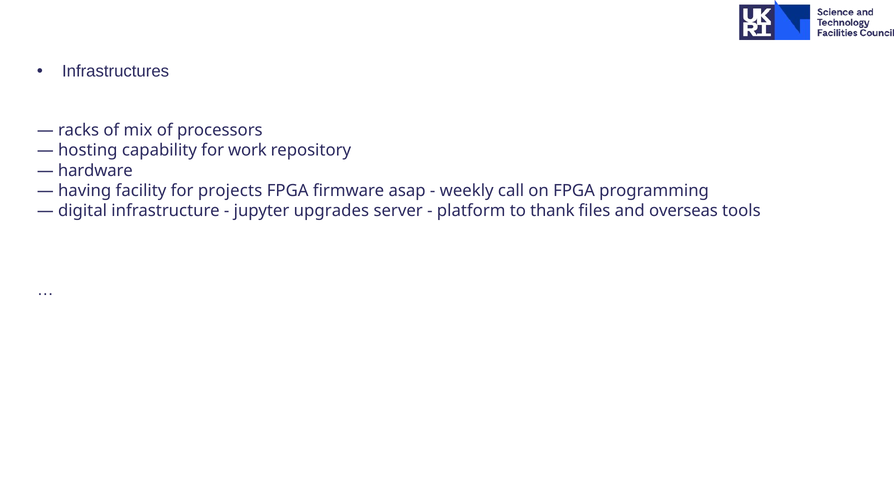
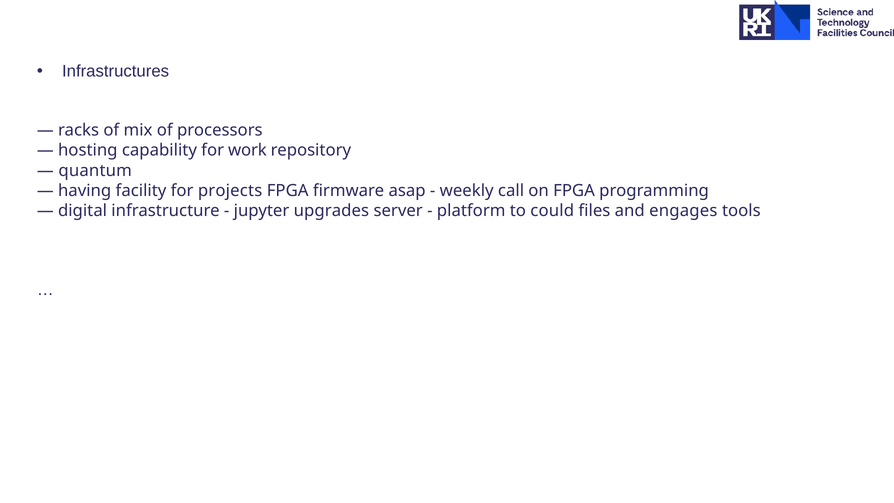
hardware: hardware -> quantum (95, 170)
thank: thank -> could (552, 211)
overseas: overseas -> engages (683, 211)
